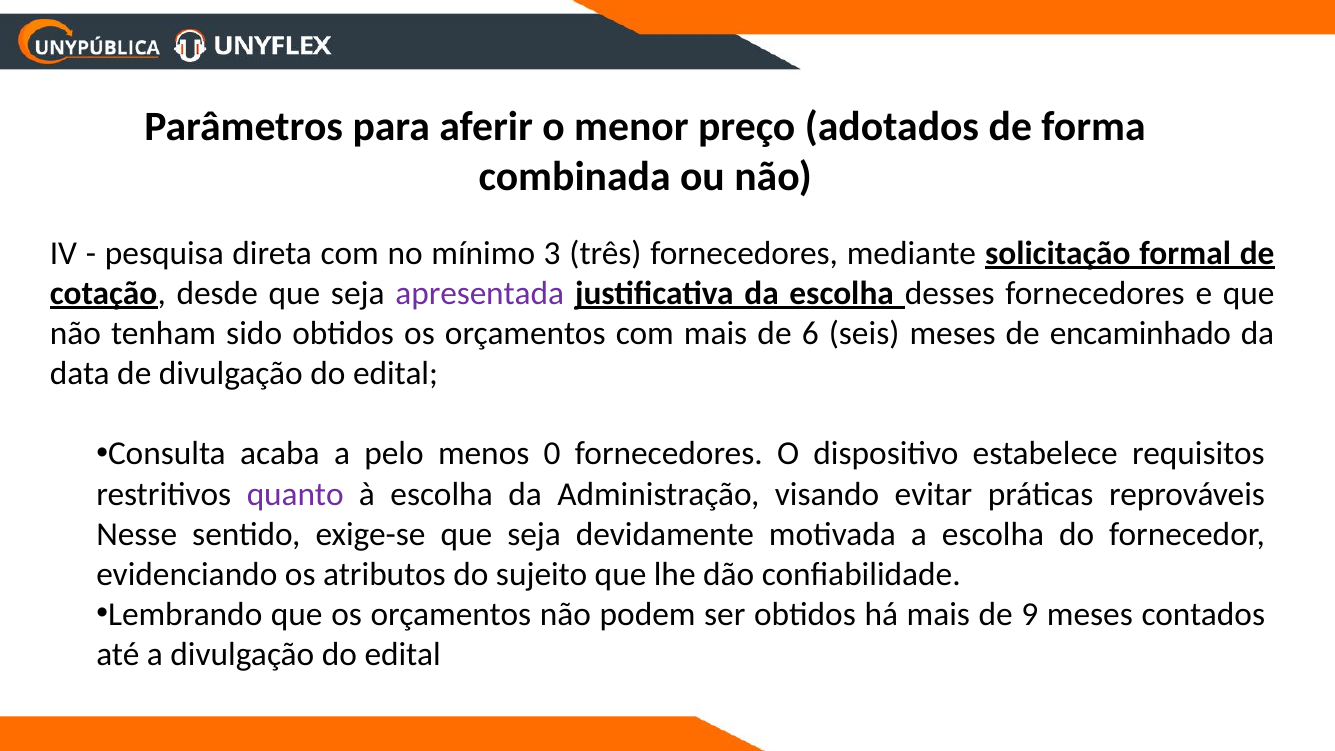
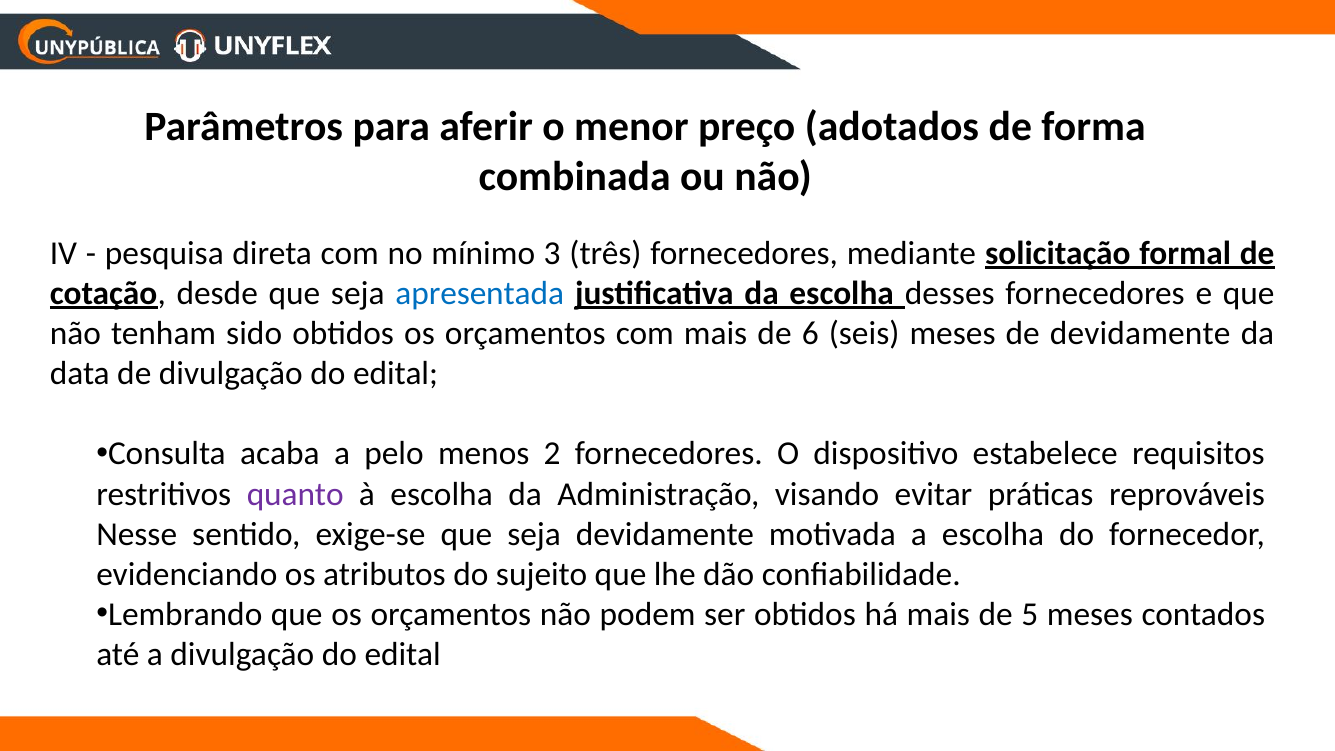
apresentada colour: purple -> blue (480, 293)
de encaminhado: encaminhado -> devidamente (1140, 333)
0: 0 -> 2 (552, 454)
9: 9 -> 5 (1030, 614)
